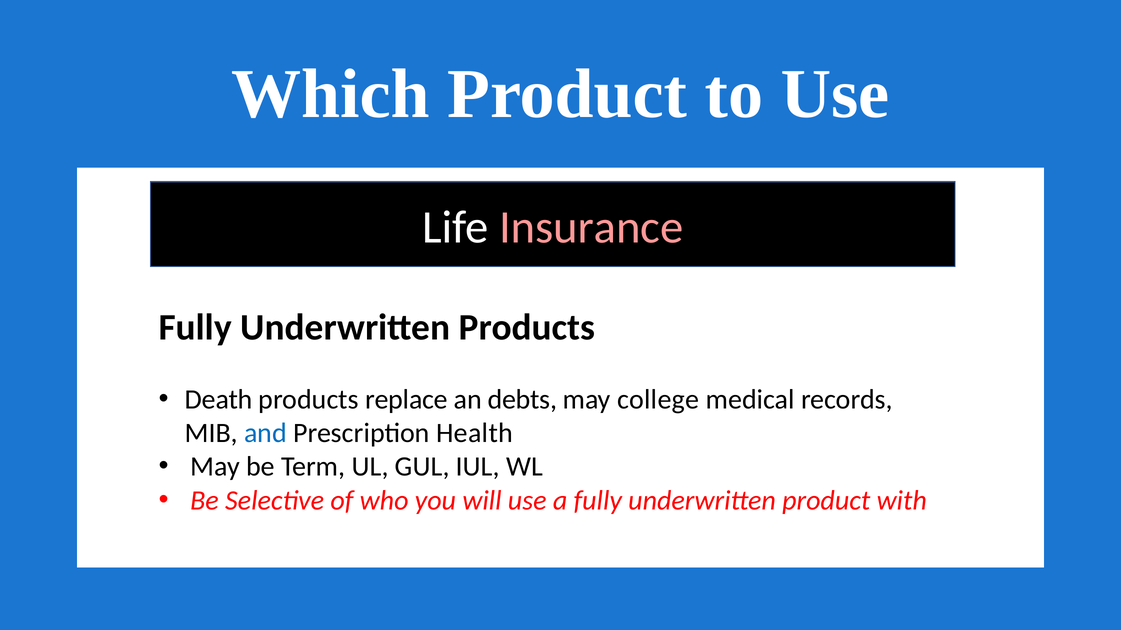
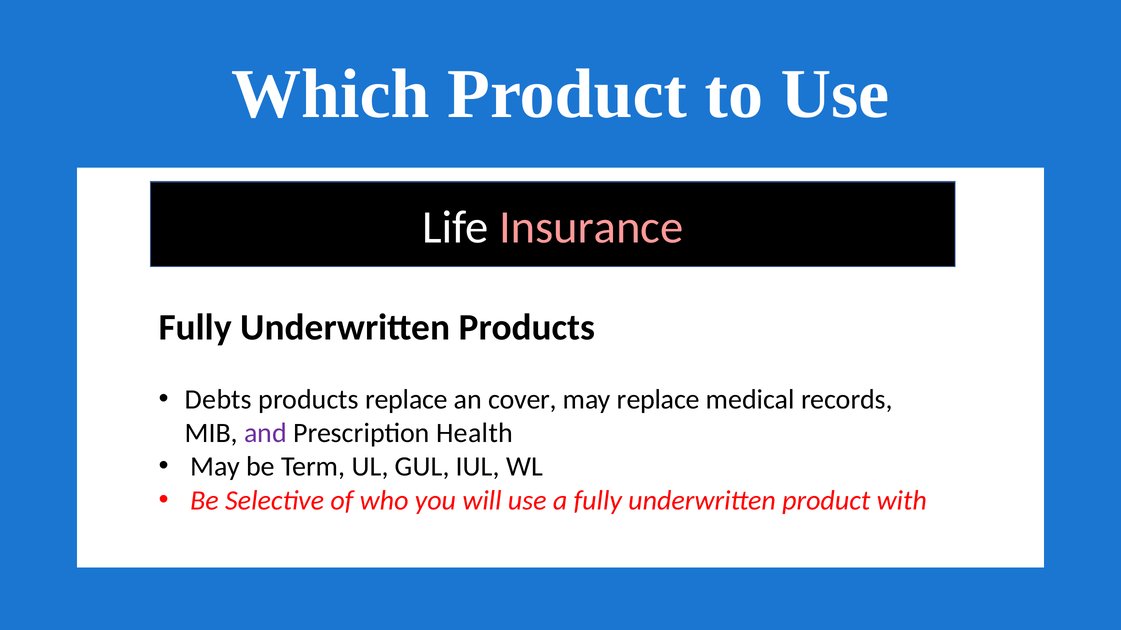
Death: Death -> Debts (218, 400)
debts: debts -> cover (523, 400)
may college: college -> replace (658, 400)
and colour: blue -> purple (265, 434)
